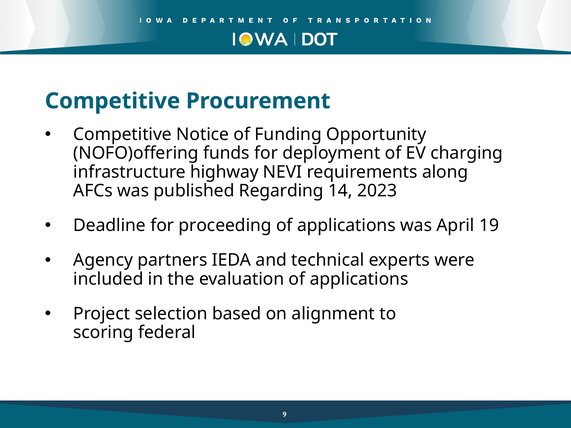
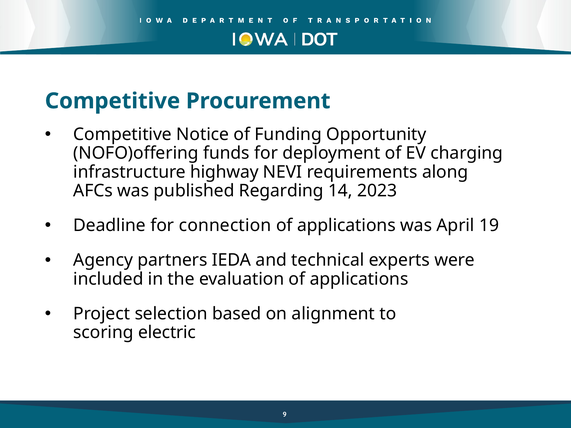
proceeding: proceeding -> connection (225, 226)
federal: federal -> electric (167, 333)
